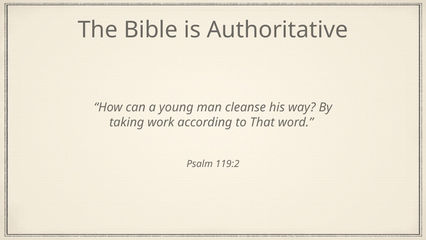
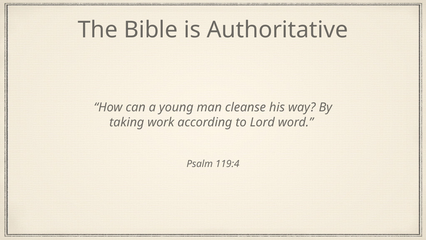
That: That -> Lord (262, 122)
119:2: 119:2 -> 119:4 (227, 164)
